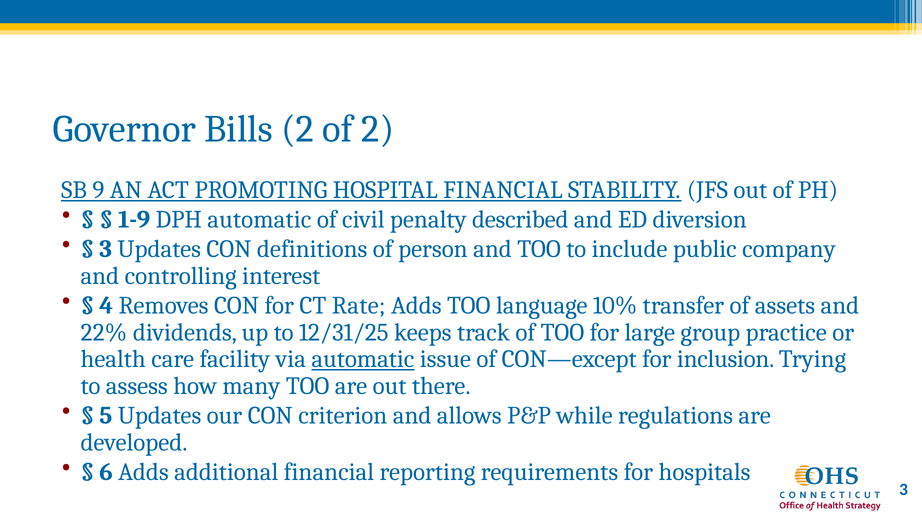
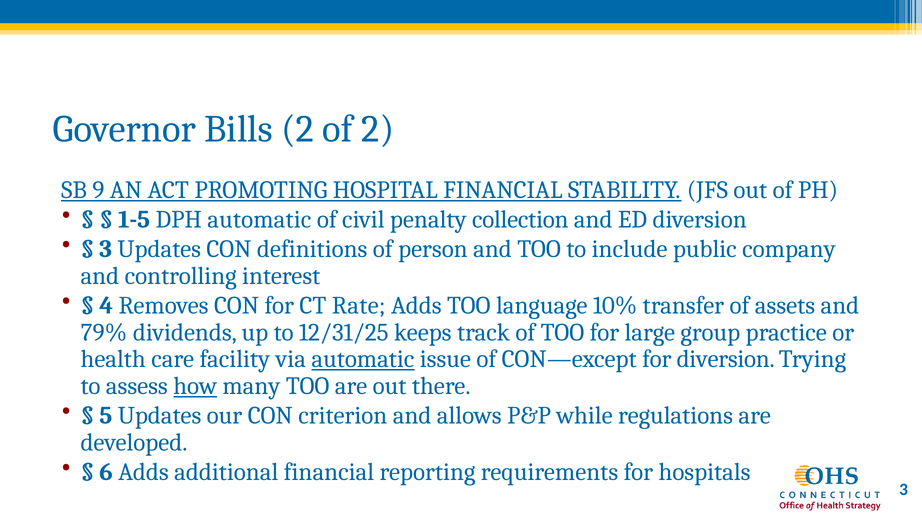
1-9: 1-9 -> 1-5 (134, 220)
described: described -> collection (520, 220)
22%: 22% -> 79% (104, 333)
for inclusion: inclusion -> diversion (726, 360)
how underline: none -> present (195, 387)
